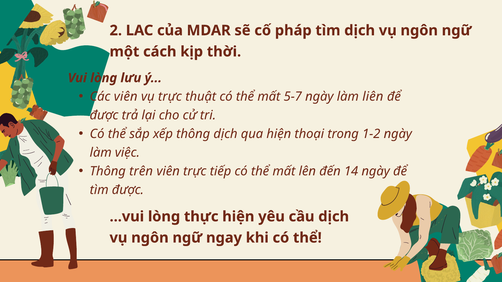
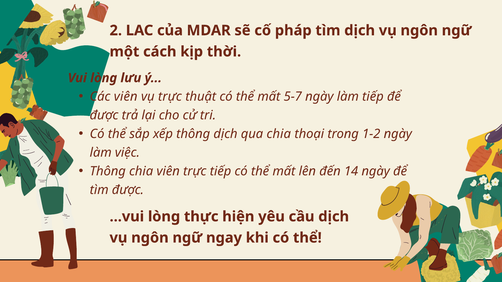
làm liên: liên -> tiếp (373, 97)
qua hiện: hiện -> chia (279, 134)
Thông trên: trên -> chia (141, 172)
